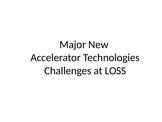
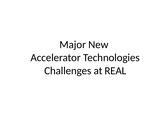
LOSS: LOSS -> REAL (115, 70)
